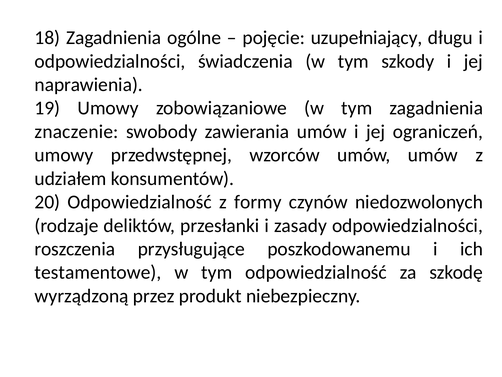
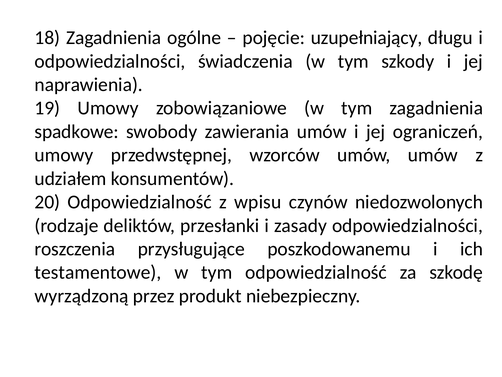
znaczenie: znaczenie -> spadkowe (77, 132)
formy: formy -> wpisu (258, 202)
